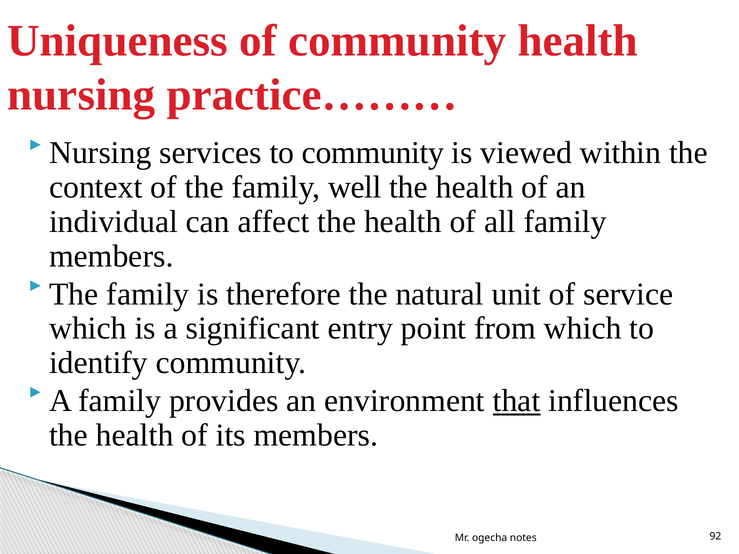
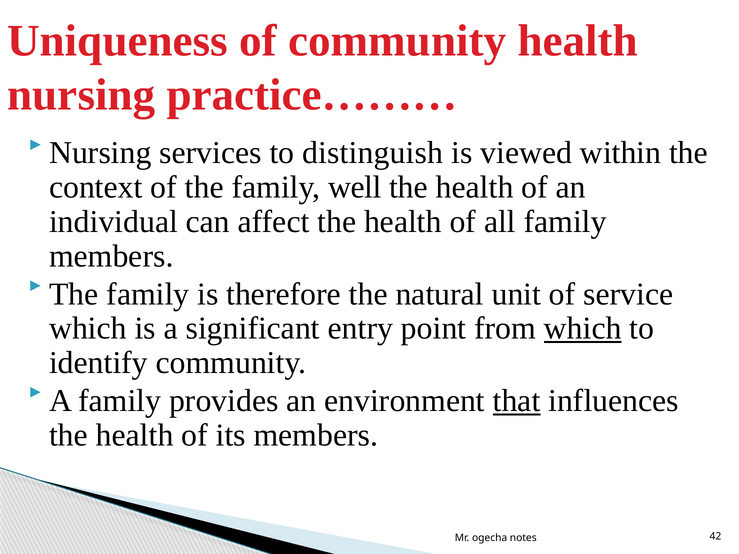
to community: community -> distinguish (373, 153)
which underline: none -> present (583, 329)
92: 92 -> 42 (715, 537)
